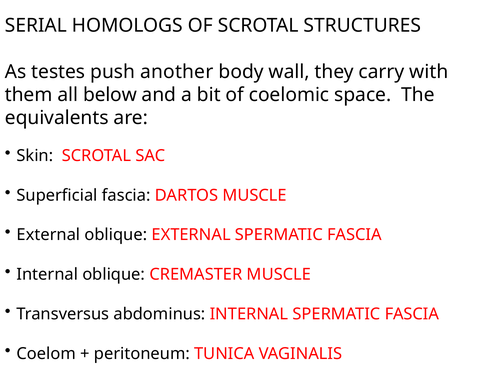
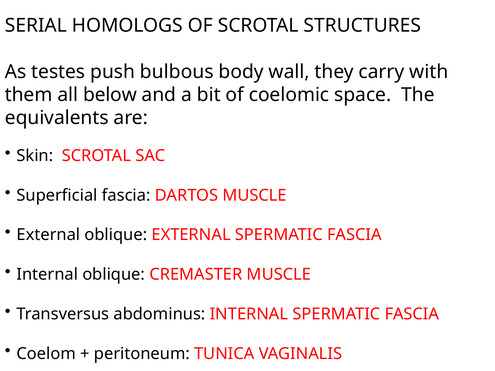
another: another -> bulbous (177, 72)
